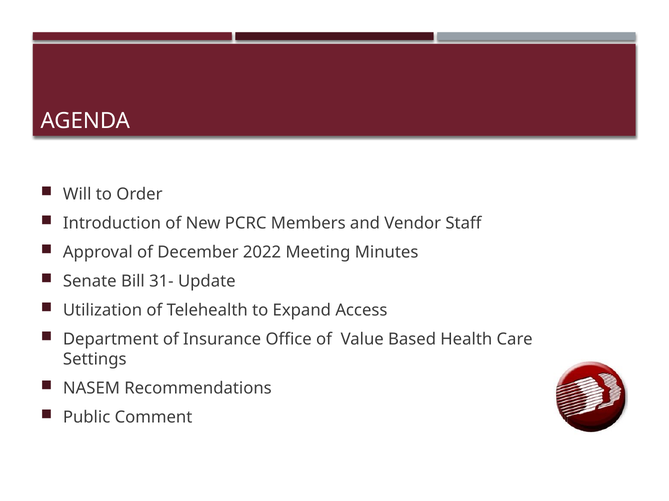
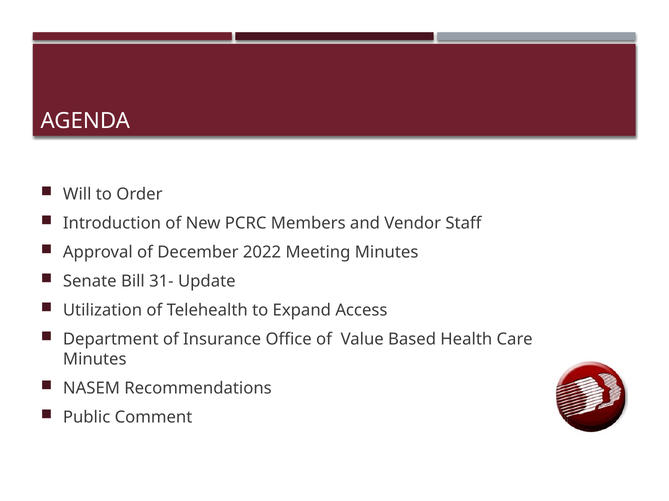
Settings: Settings -> Minutes (95, 360)
